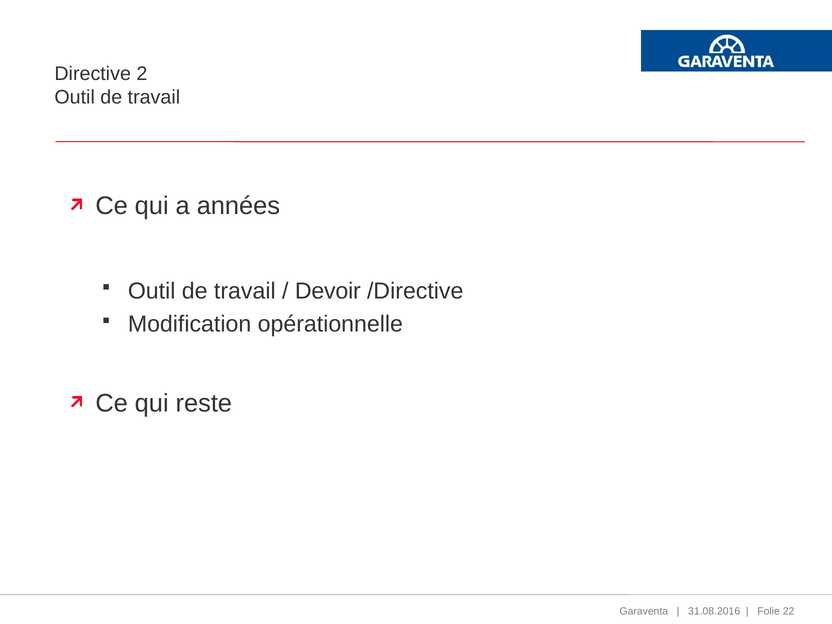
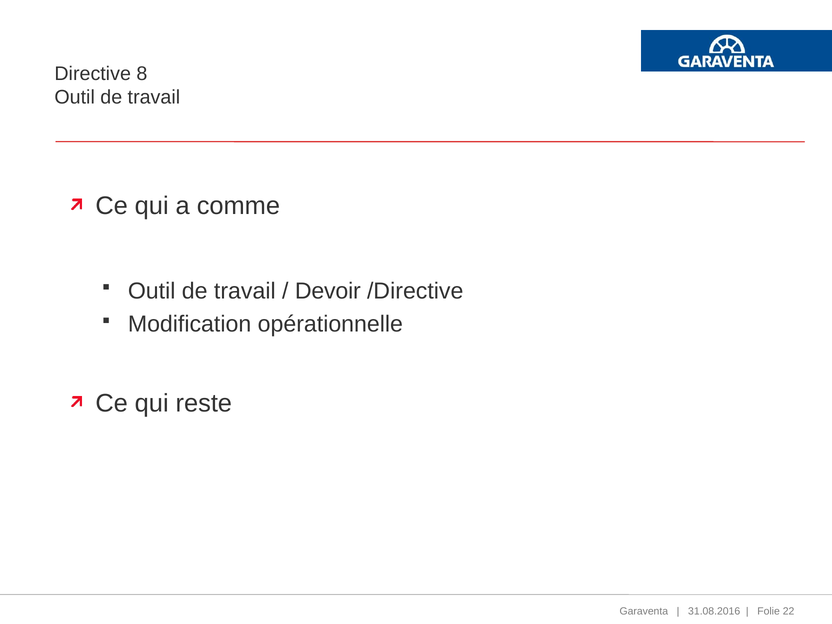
2: 2 -> 8 (142, 74)
années: années -> comme (238, 206)
